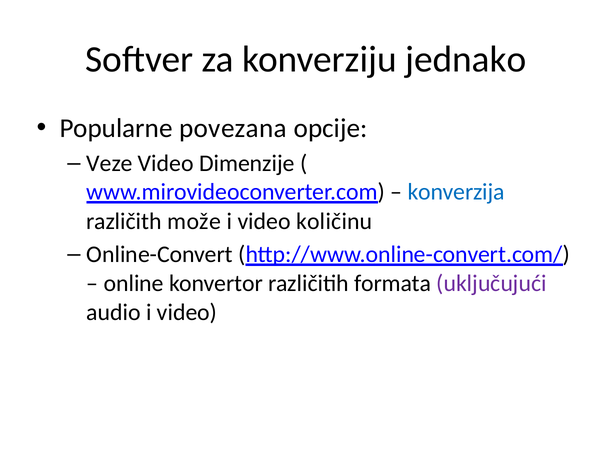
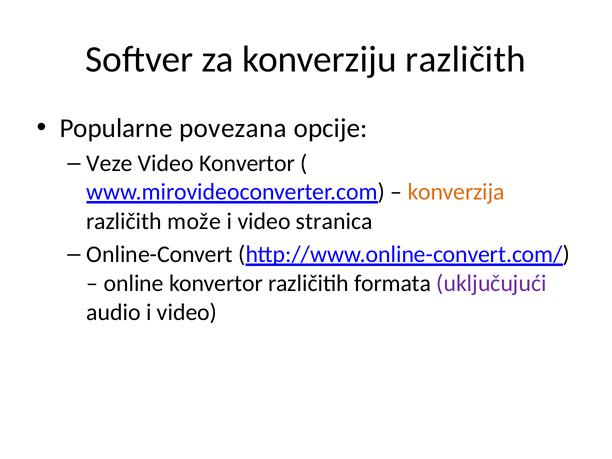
konverziju jednako: jednako -> različith (466, 59)
Video Dimenzije: Dimenzije -> Konvertor (247, 164)
konverzija colour: blue -> orange (456, 192)
količinu: količinu -> stranica (334, 221)
